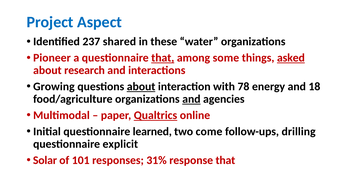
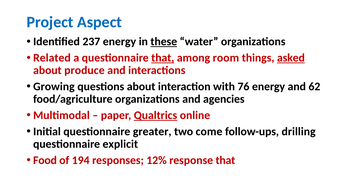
237 shared: shared -> energy (119, 42)
these underline: none -> present (164, 42)
Pioneer: Pioneer -> Related (52, 58)
some: some -> room (226, 58)
research: research -> produce (84, 71)
about underline: present -> none (141, 87)
78: 78 -> 76 (243, 87)
18: 18 -> 62 (314, 87)
and underline: present -> none (191, 99)
learned: learned -> greater (152, 132)
Solar: Solar -> Food (45, 160)
101: 101 -> 194 (81, 160)
31%: 31% -> 12% (157, 160)
